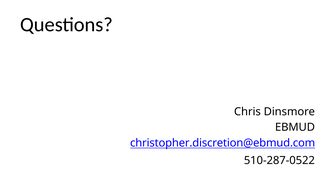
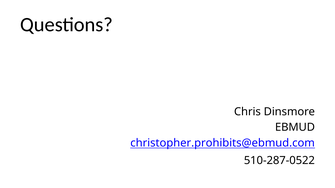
christopher.discretion@ebmud.com: christopher.discretion@ebmud.com -> christopher.prohibits@ebmud.com (223, 143)
